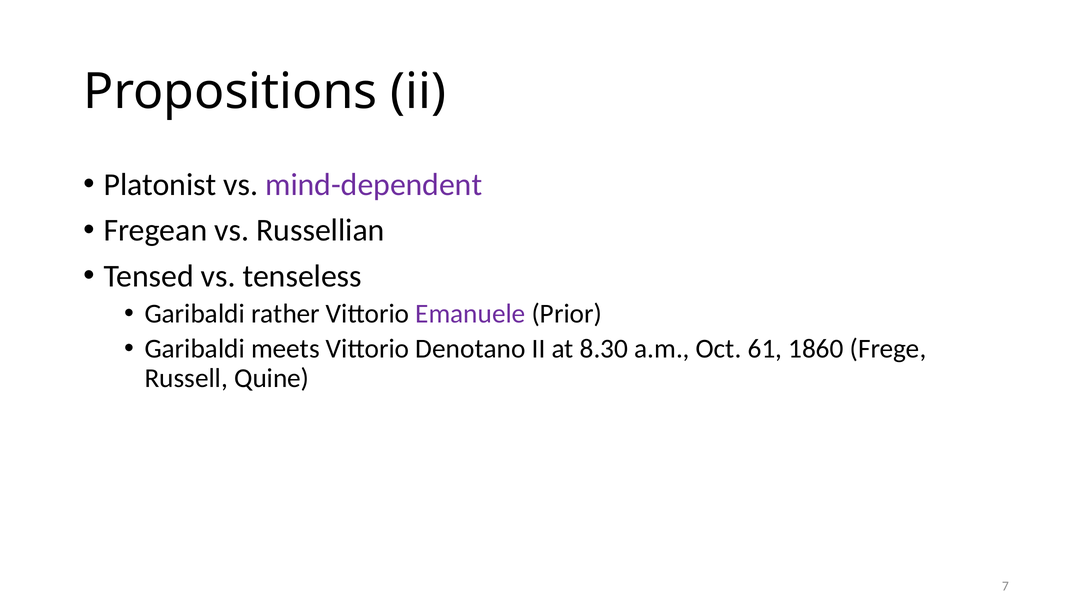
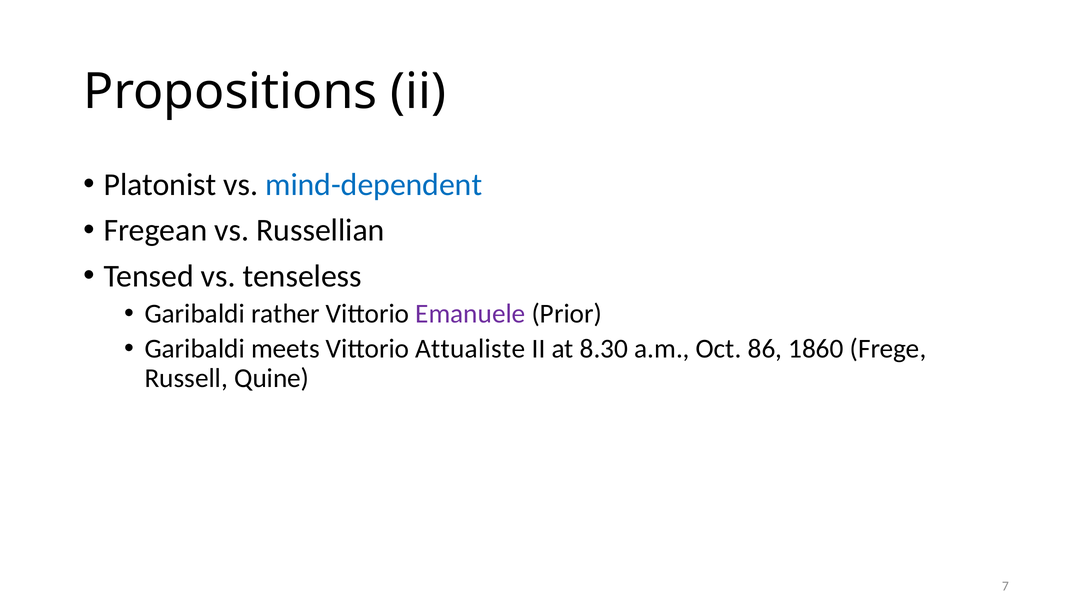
mind-dependent colour: purple -> blue (374, 185)
Denotano: Denotano -> Attualiste (470, 349)
61: 61 -> 86 (765, 349)
